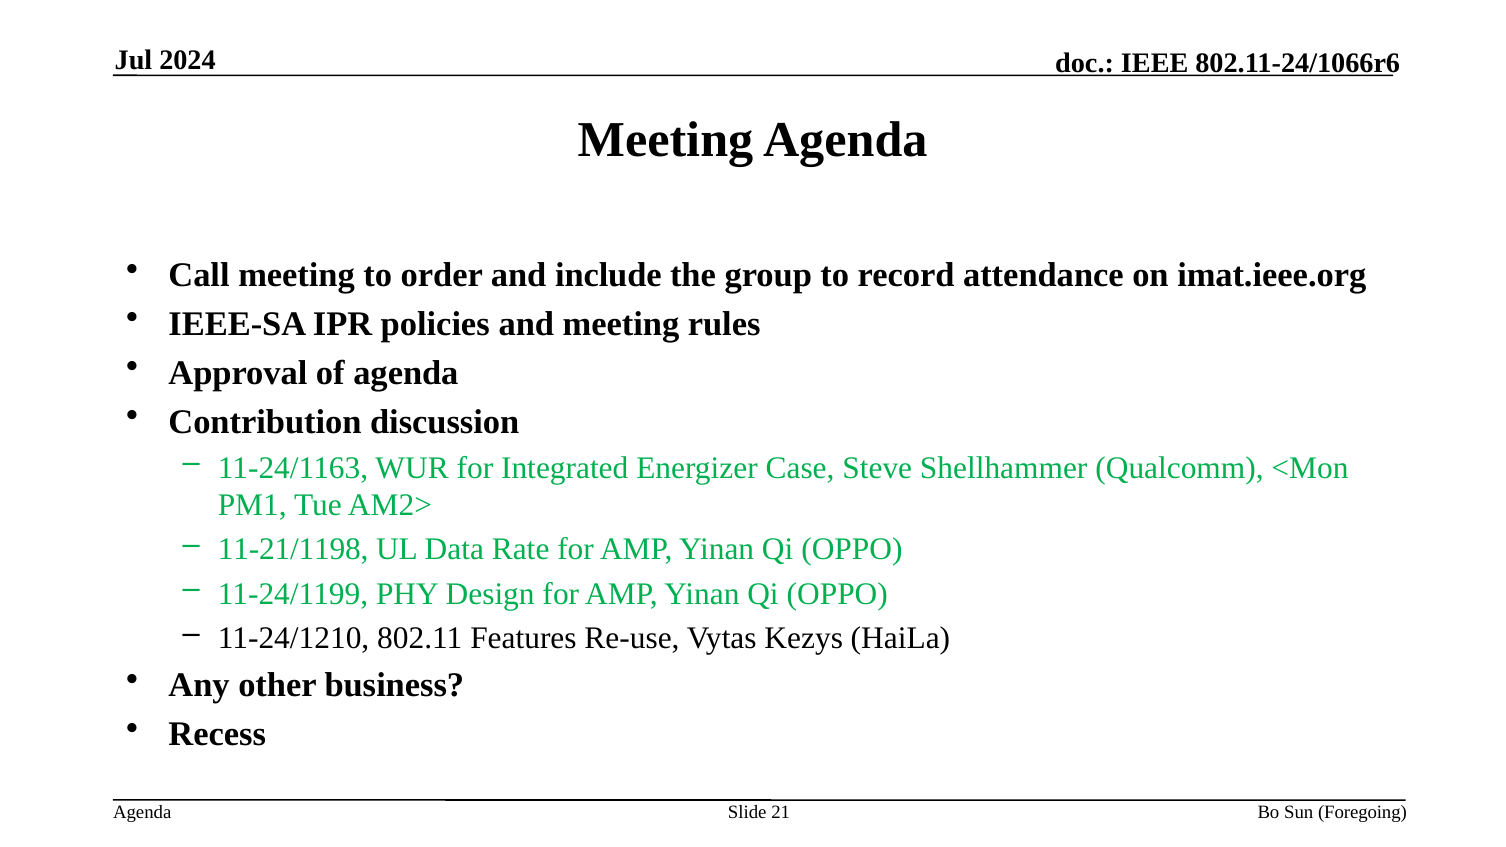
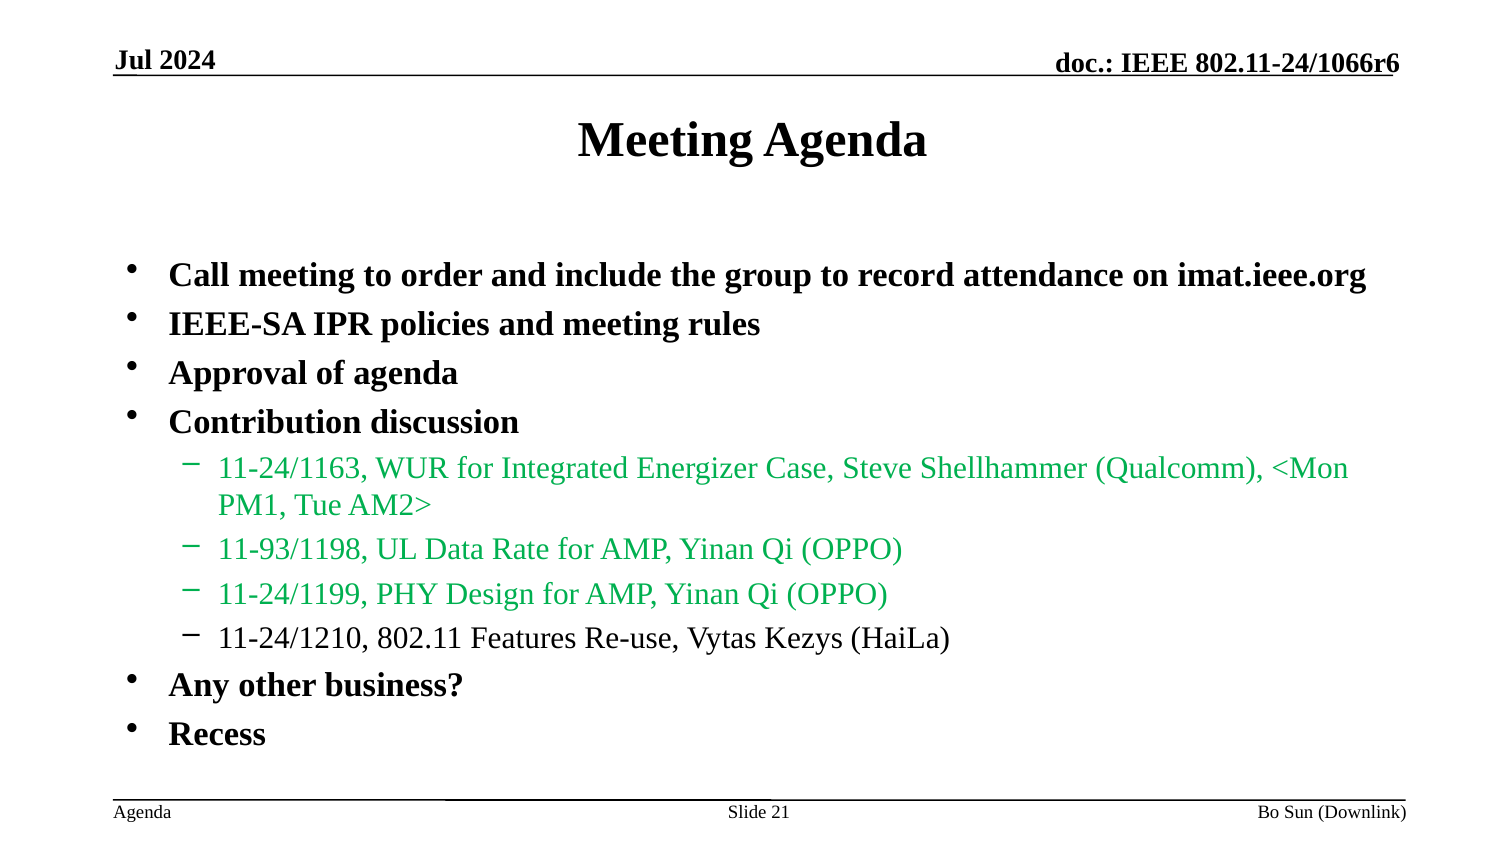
11-21/1198: 11-21/1198 -> 11-93/1198 (293, 550)
Foregoing: Foregoing -> Downlink (1362, 812)
